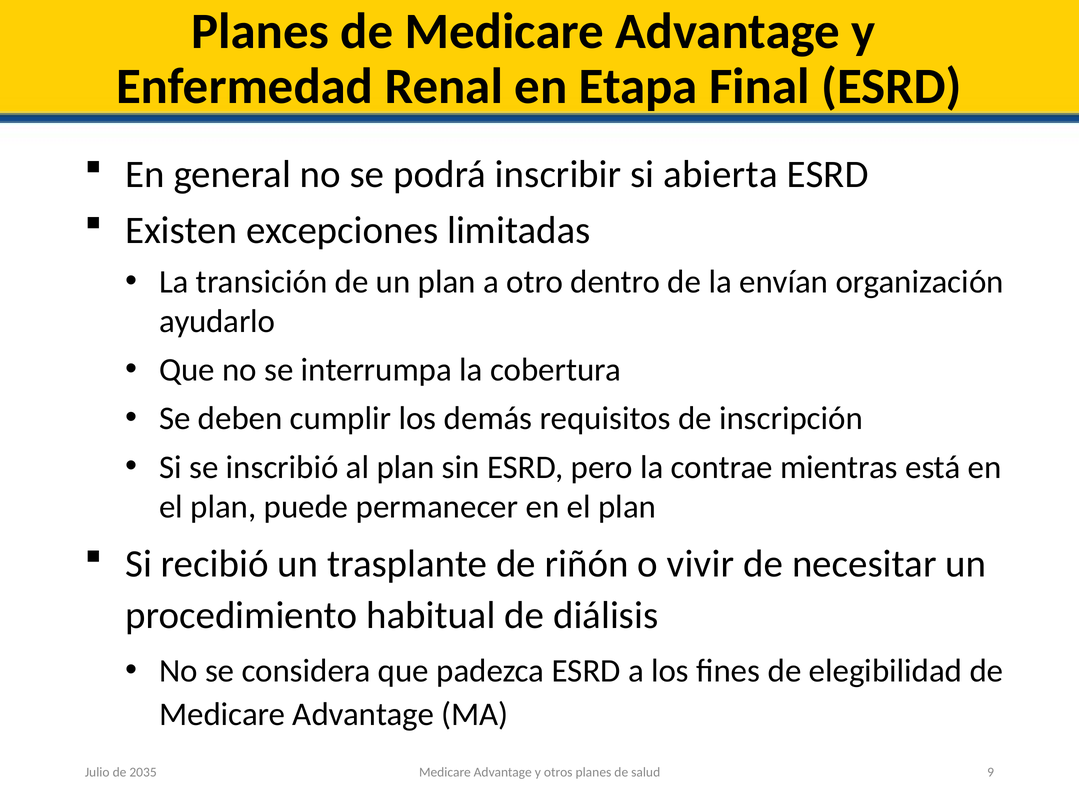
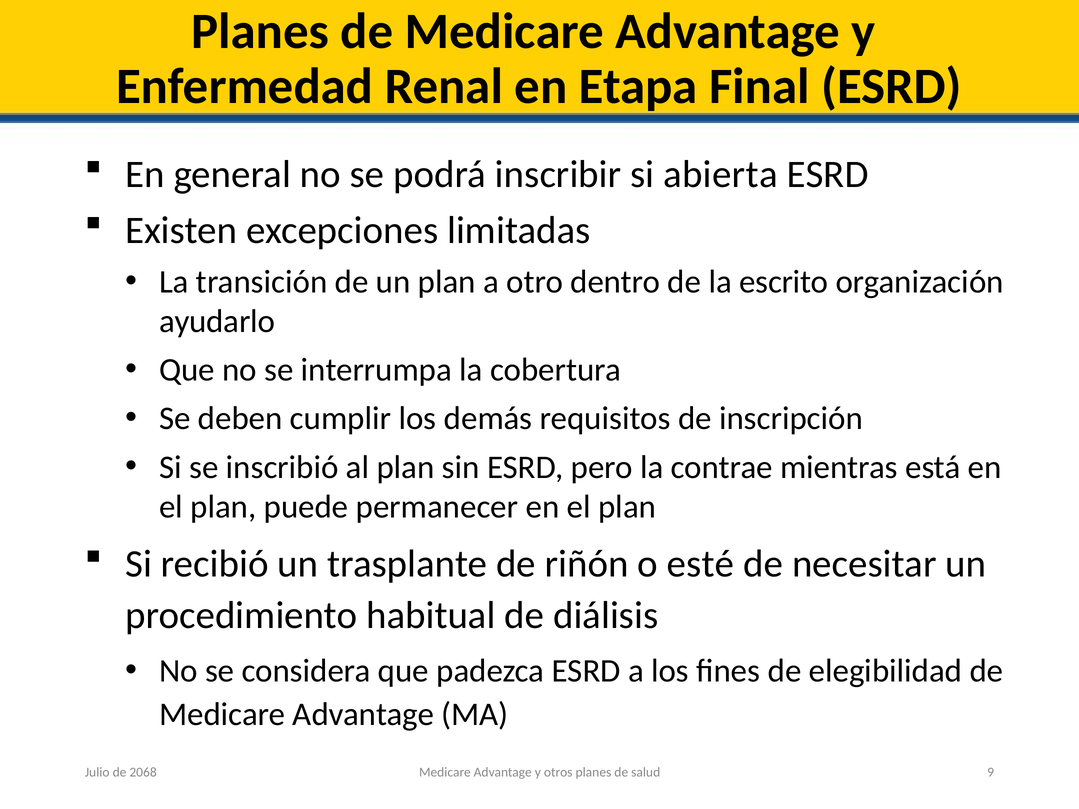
envían: envían -> escrito (784, 282)
vivir: vivir -> esté (701, 564)
2035: 2035 -> 2068 (143, 773)
